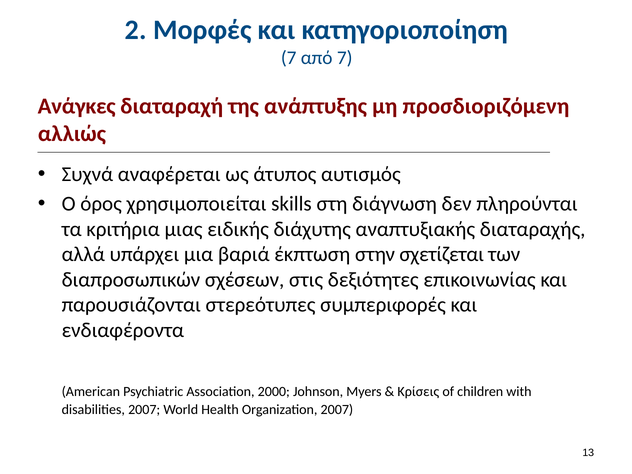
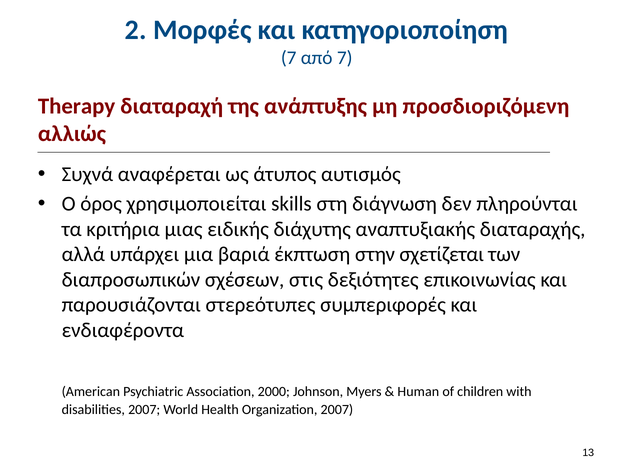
Ανάγκες: Ανάγκες -> Therapy (77, 106)
Κρίσεις: Κρίσεις -> Human (418, 392)
